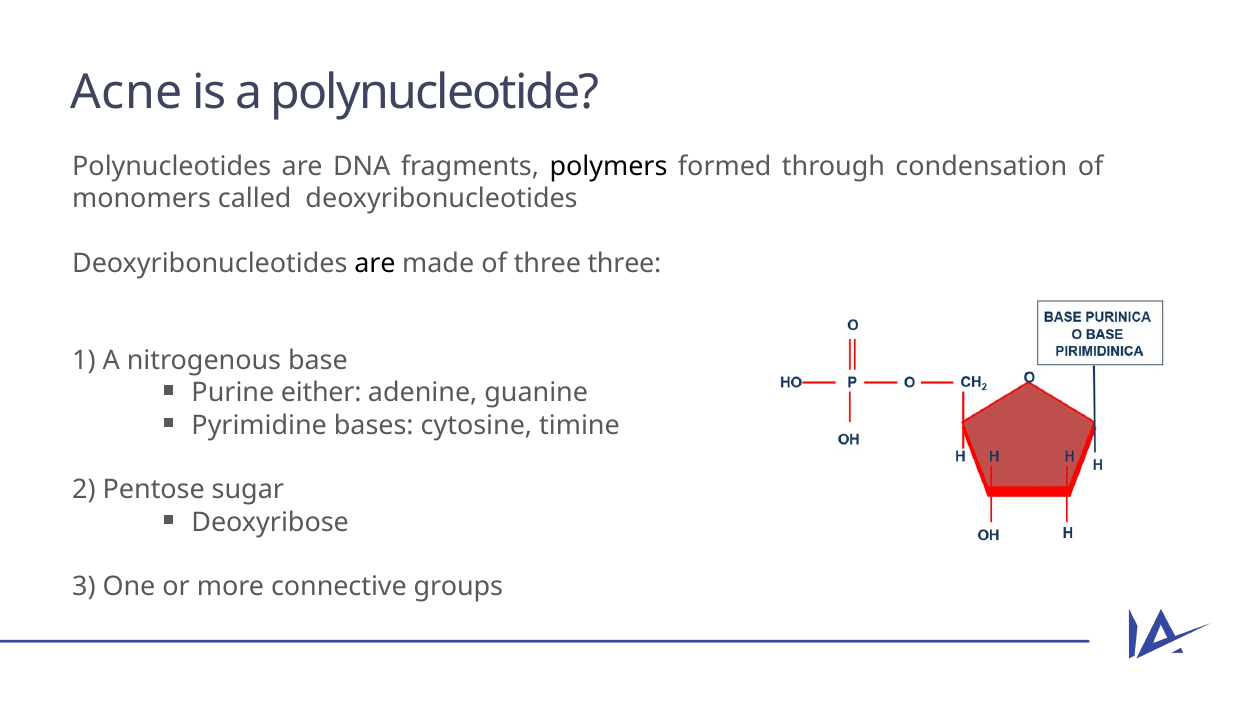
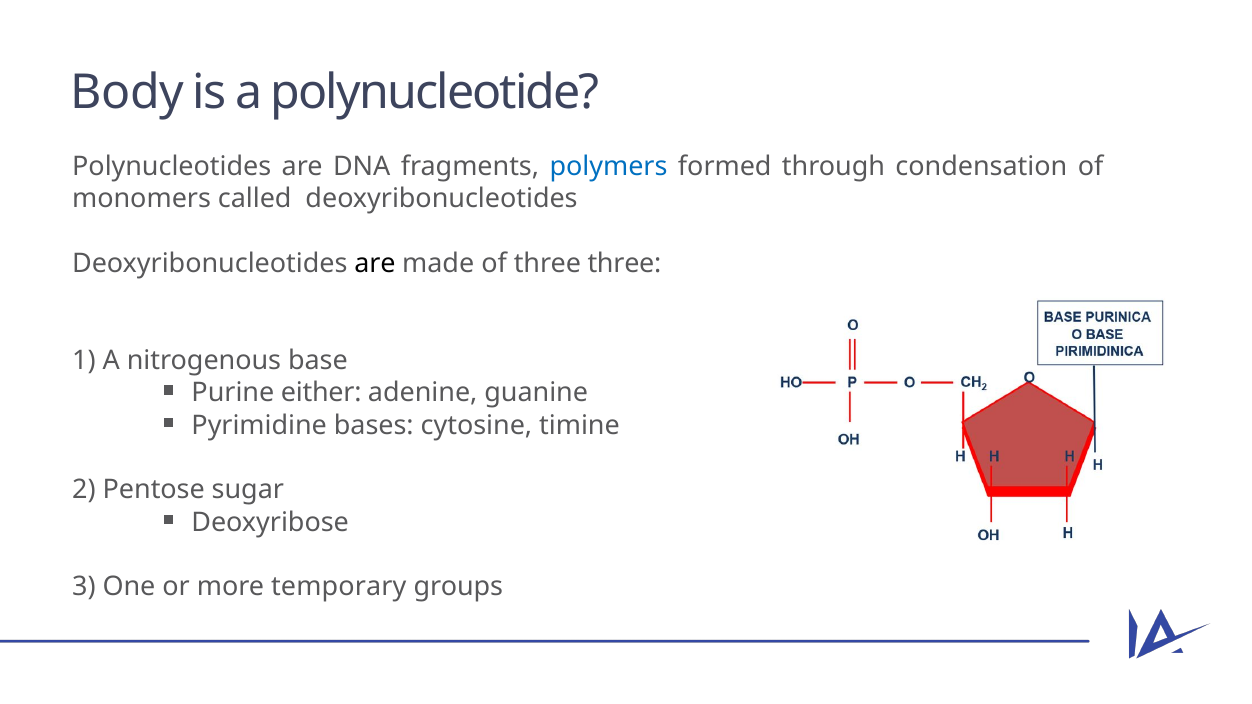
Acne: Acne -> Body (127, 92)
polymers colour: black -> blue (609, 167)
connective: connective -> temporary (339, 587)
